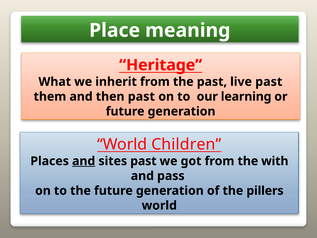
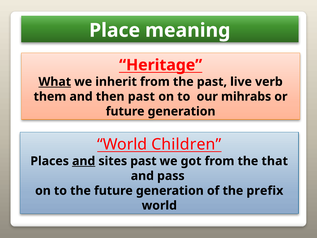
What underline: none -> present (55, 82)
live past: past -> verb (269, 82)
learning: learning -> mihrabs (246, 96)
with: with -> that (275, 161)
pillers: pillers -> prefix (265, 191)
